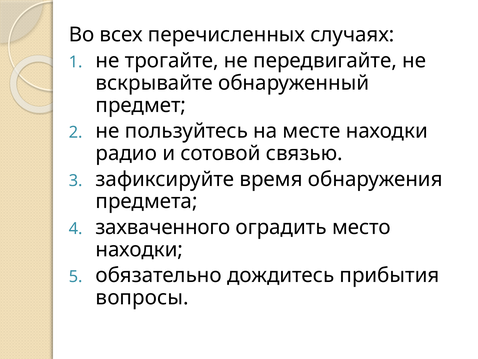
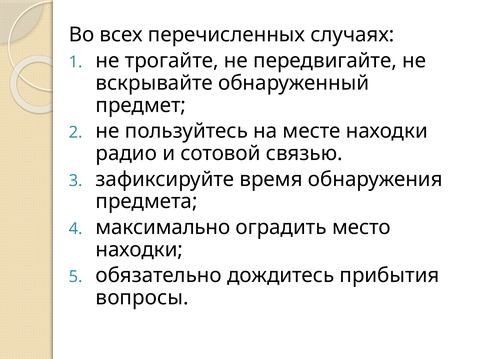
захваченного: захваченного -> максимально (163, 227)
